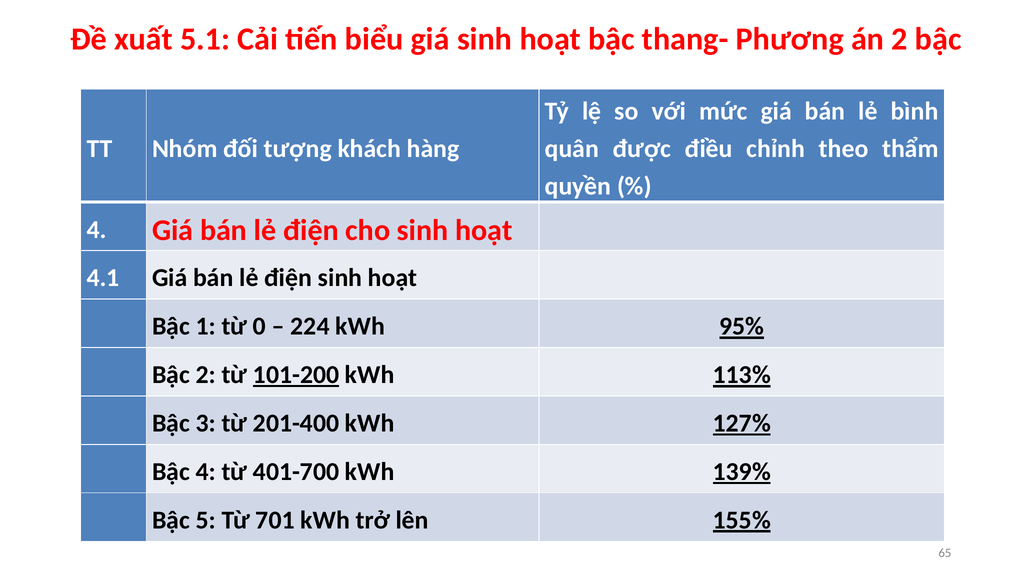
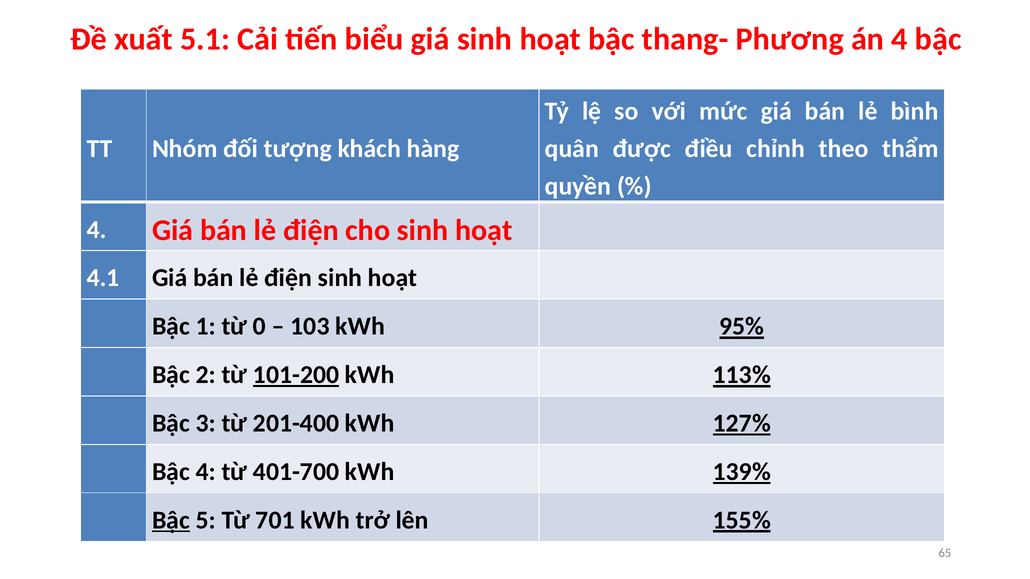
án 2: 2 -> 4 (899, 39)
224: 224 -> 103 (310, 327)
Bậc underline: none -> present (171, 521)
